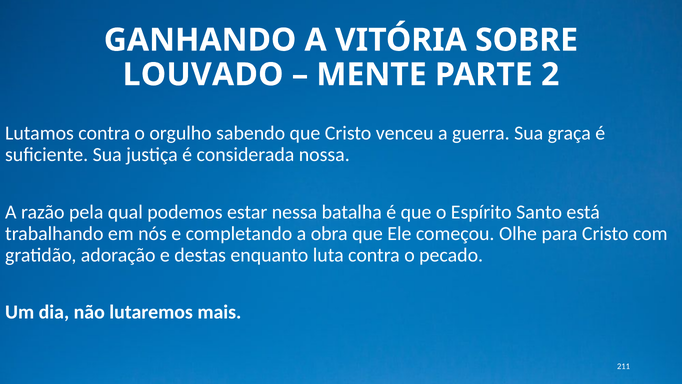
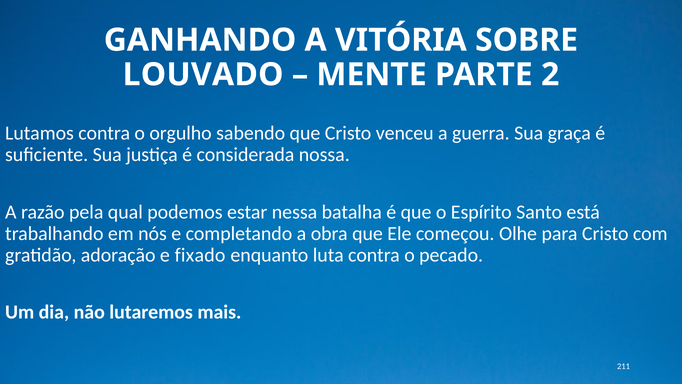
destas: destas -> fixado (200, 255)
